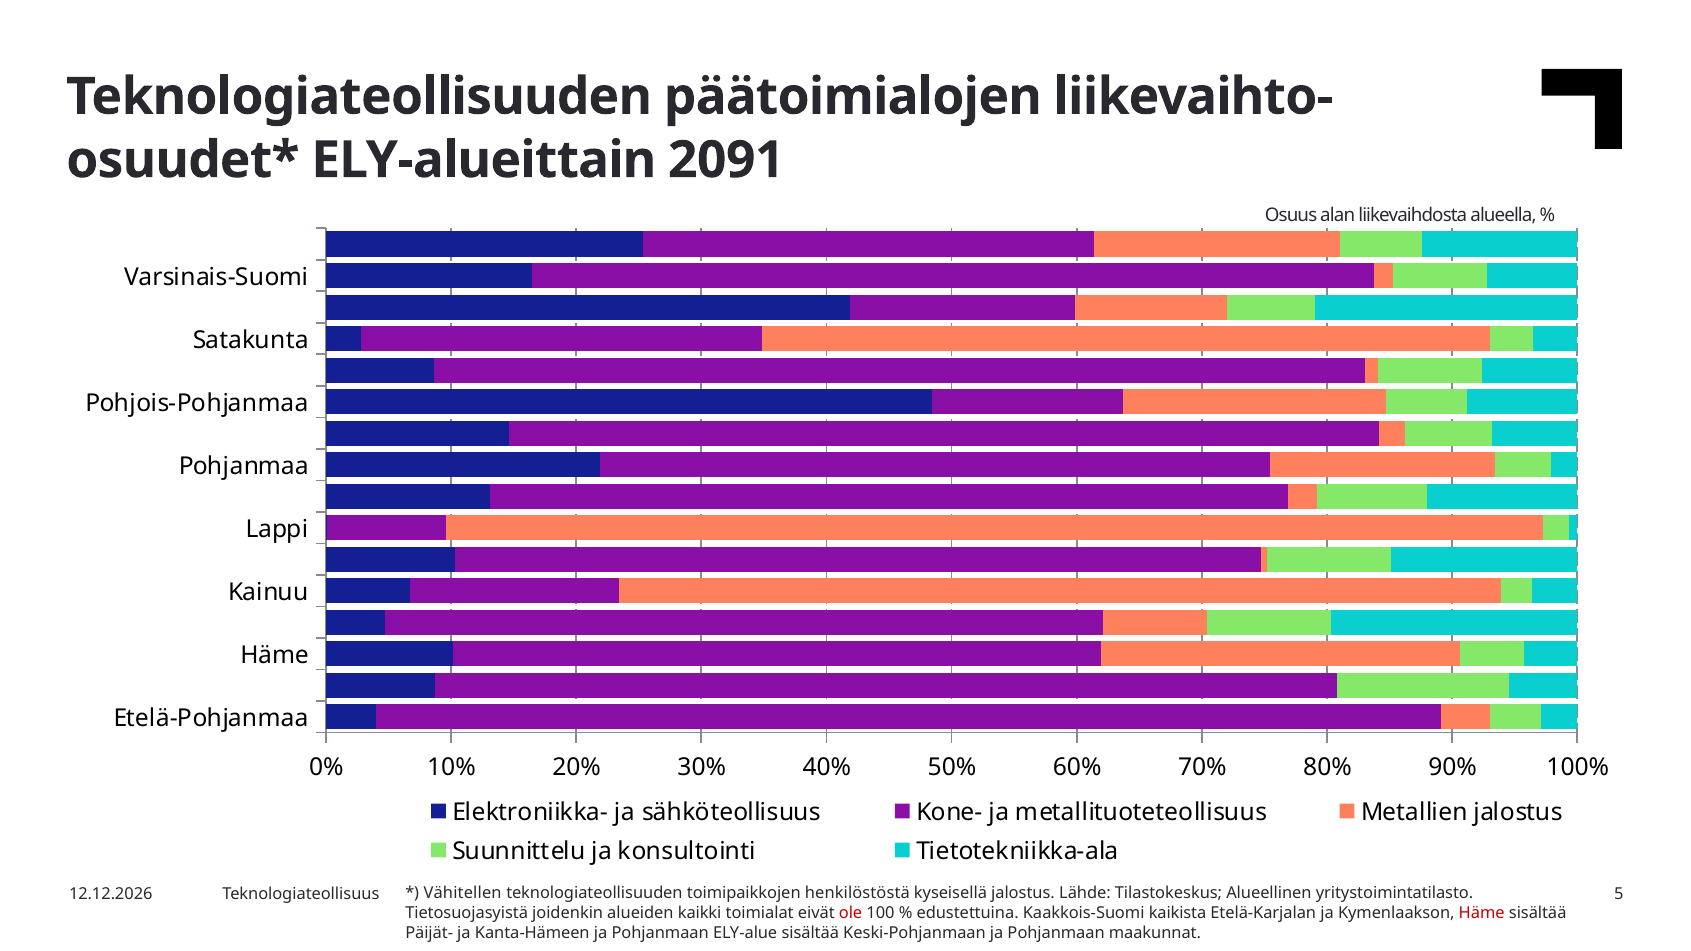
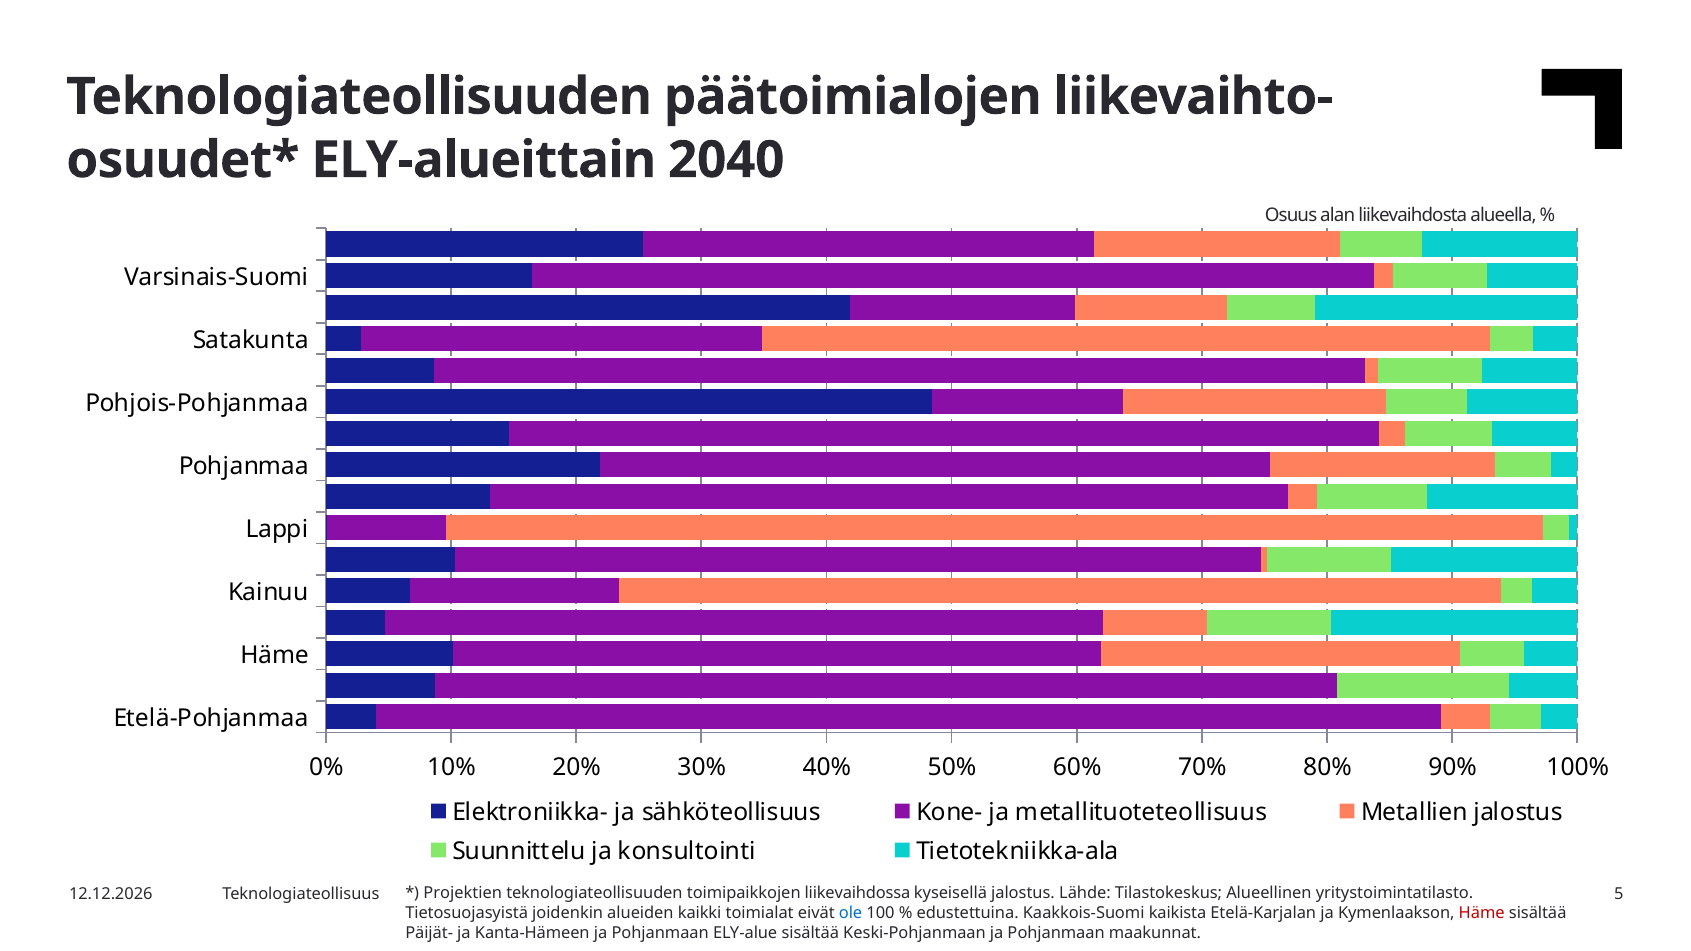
2091: 2091 -> 2040 (726, 160)
Vähitellen: Vähitellen -> Projektien (463, 894)
henkilöstöstä: henkilöstöstä -> liikevaihdossa (857, 894)
ole colour: red -> blue (851, 913)
